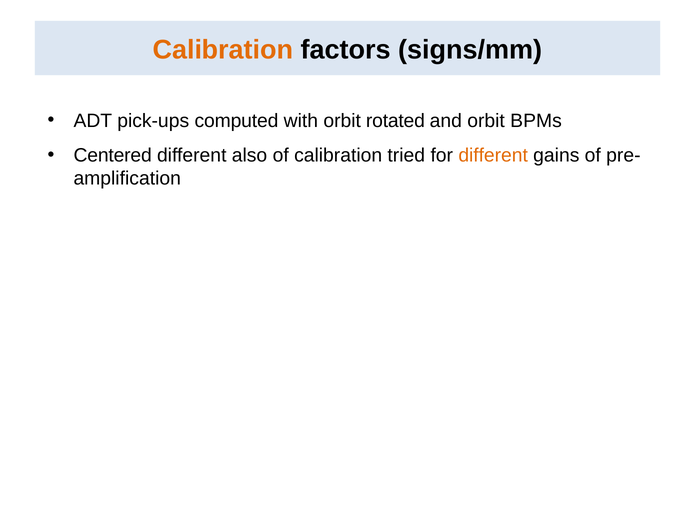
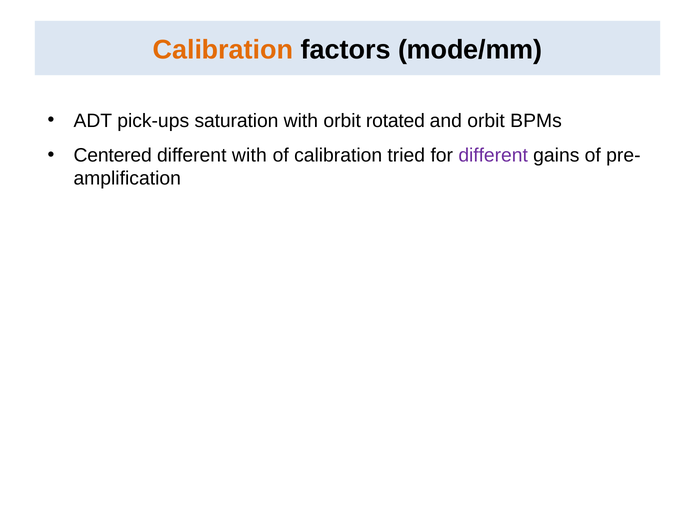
signs/mm: signs/mm -> mode/mm (470, 50)
computed: computed -> saturation (236, 121)
different also: also -> with (249, 155)
different colour: orange -> purple (493, 155)
